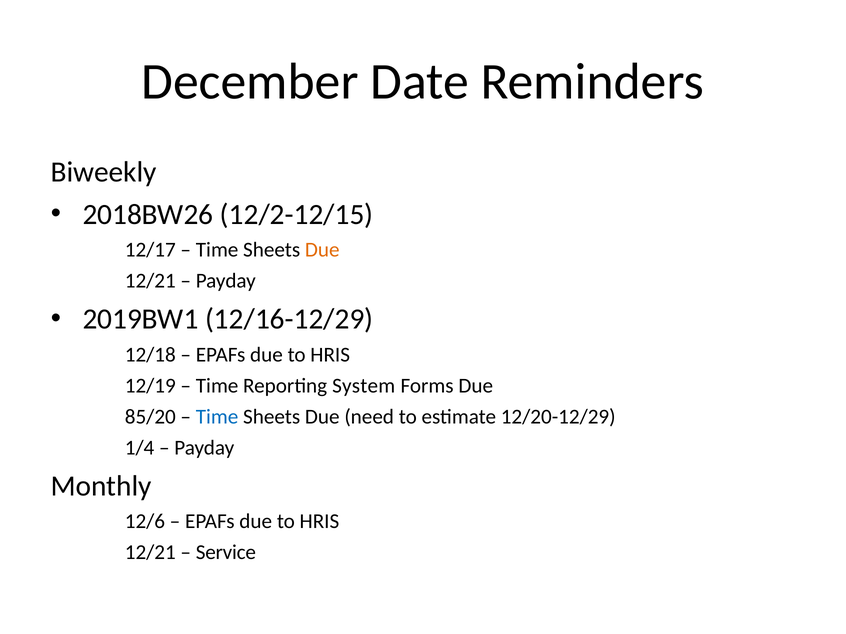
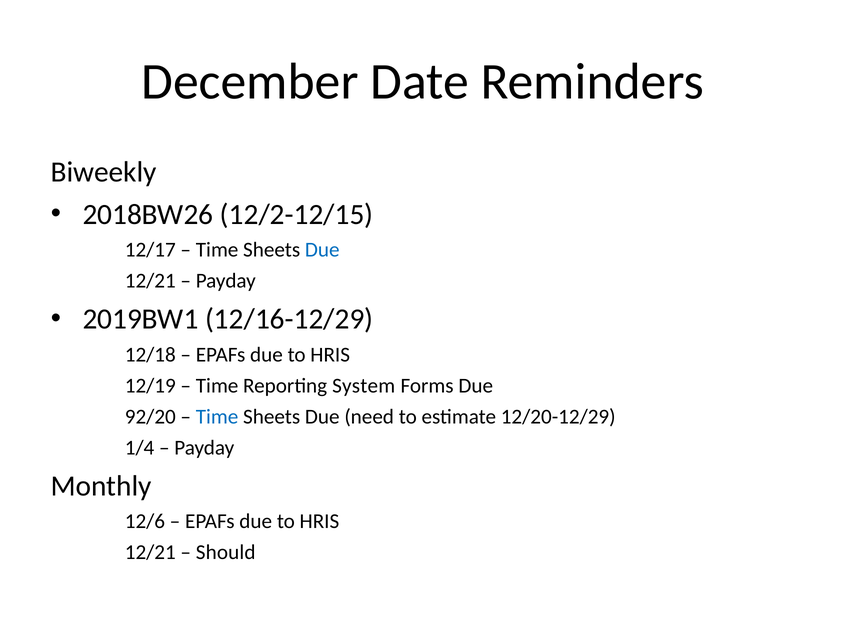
Due colour: orange -> blue (322, 250)
85/20: 85/20 -> 92/20 (150, 417)
Service: Service -> Should (226, 553)
